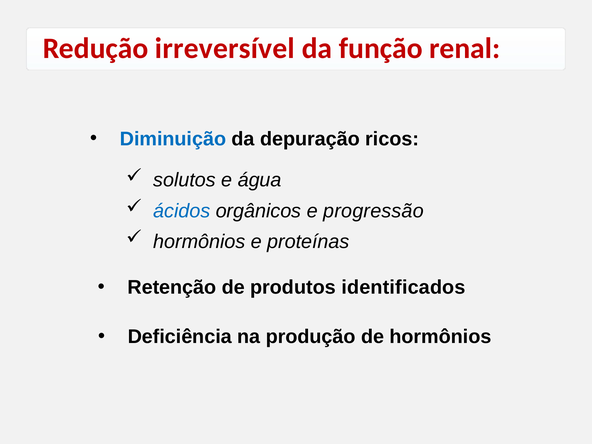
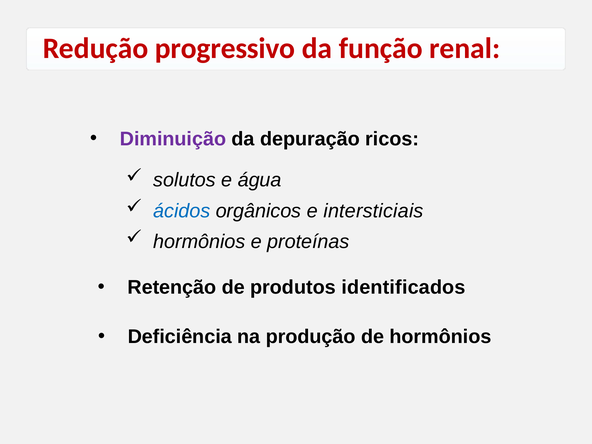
irreversível: irreversível -> progressivo (225, 48)
Diminuição colour: blue -> purple (173, 139)
progressão: progressão -> intersticiais (374, 211)
